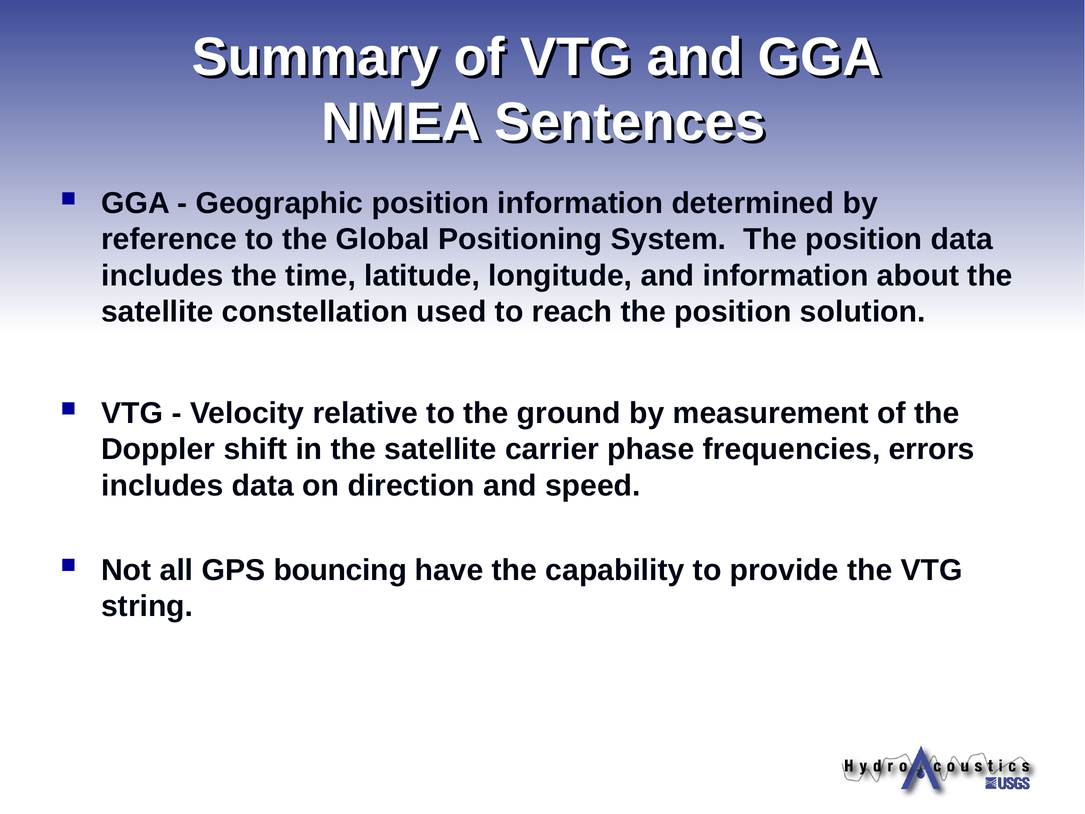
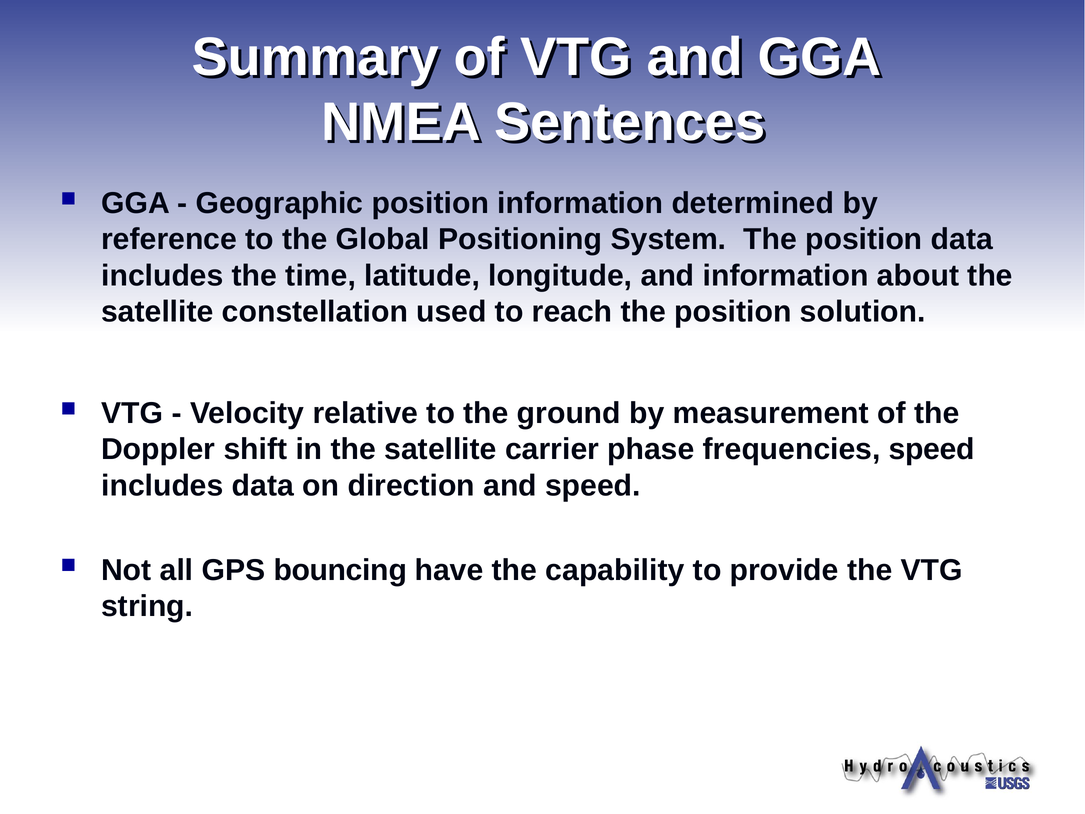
frequencies errors: errors -> speed (932, 449)
